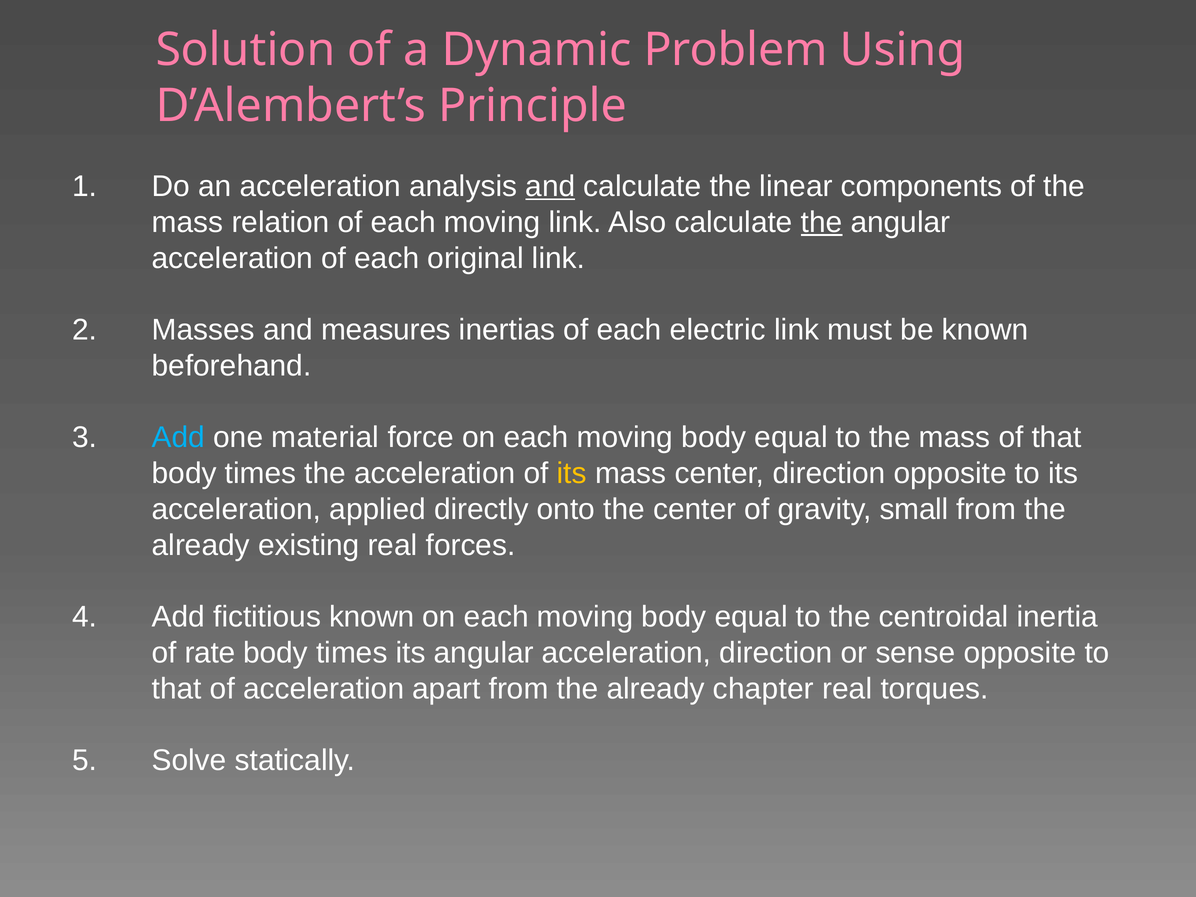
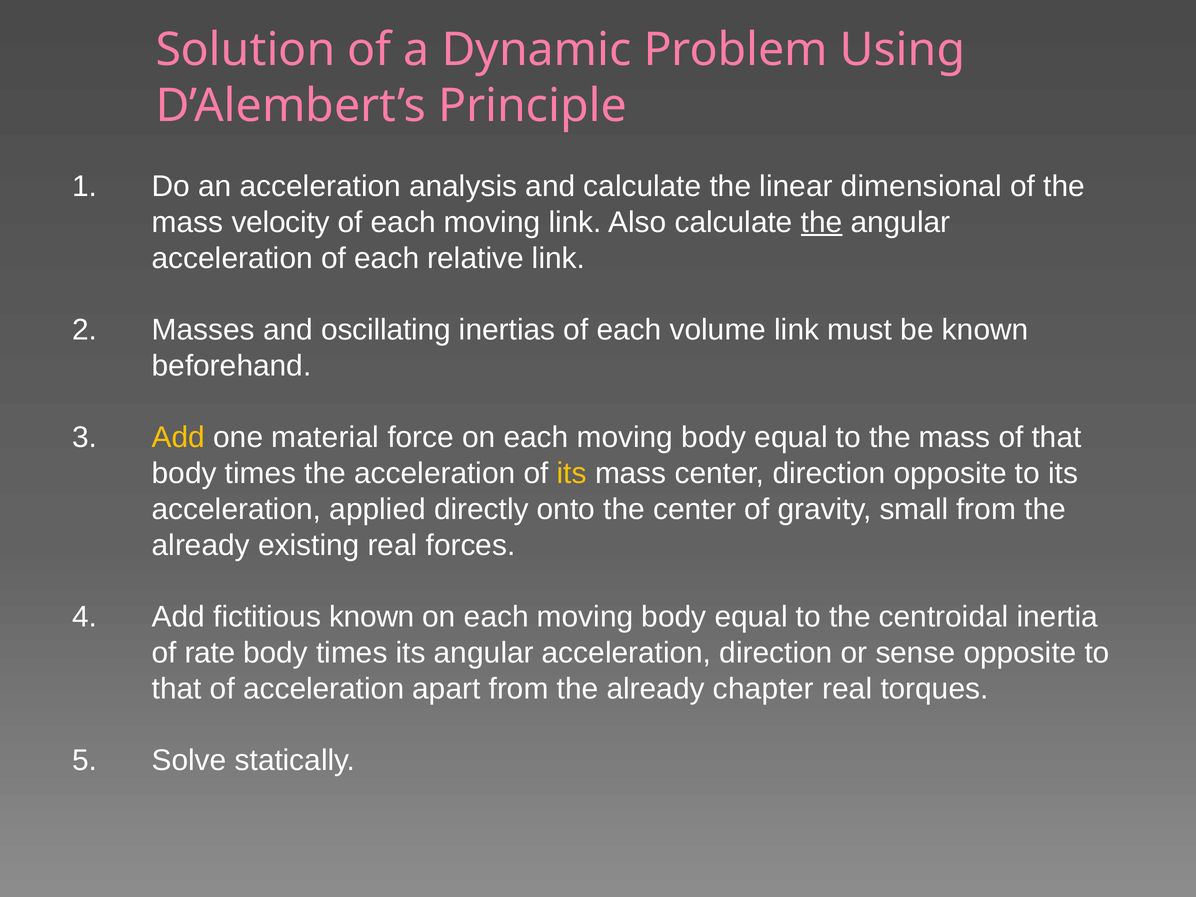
and underline: present -> none (550, 186)
components: components -> dimensional (921, 186)
relation: relation -> velocity (281, 222)
original: original -> relative (476, 258)
measures: measures -> oscillating (386, 330)
electric: electric -> volume (718, 330)
Add colour: light blue -> yellow (178, 438)
